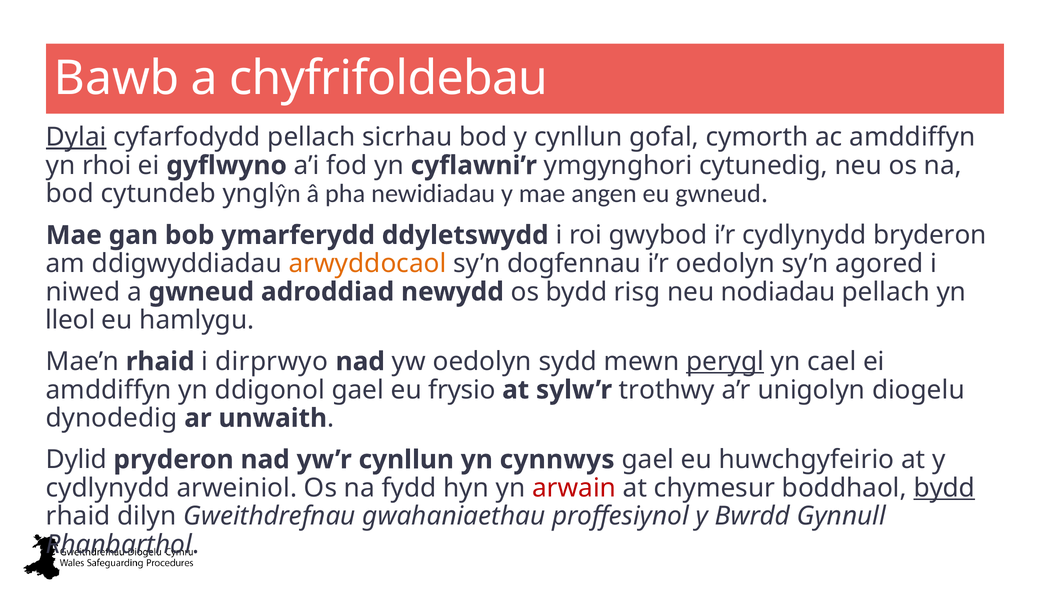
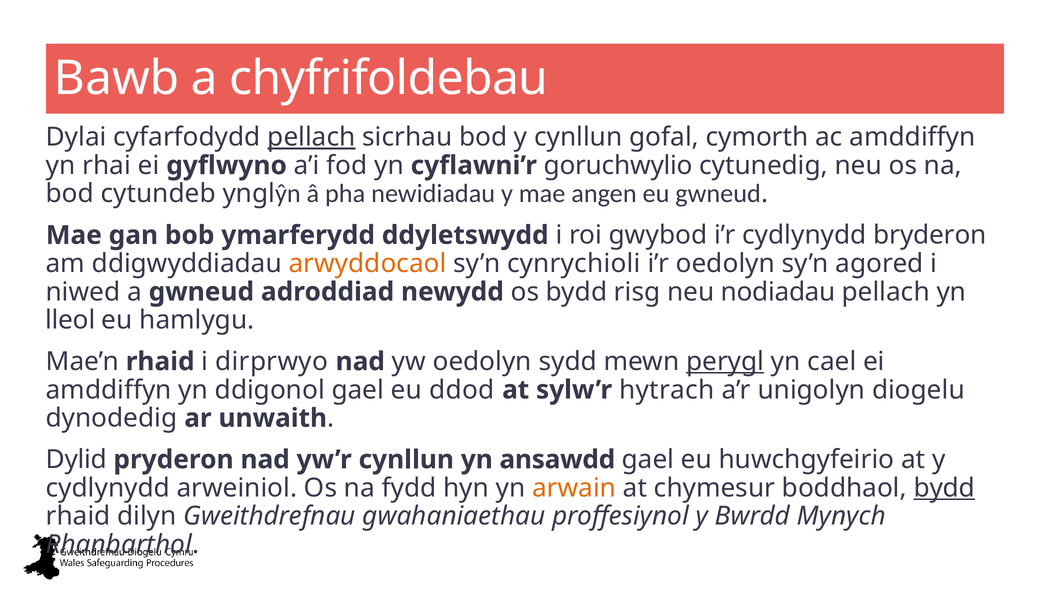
Dylai underline: present -> none (76, 137)
pellach underline: none -> present (312, 137)
rhoi: rhoi -> rhai (107, 166)
ymgynghori: ymgynghori -> goruchwylio (618, 166)
dogfennau: dogfennau -> cynrychioli (574, 264)
frysio: frysio -> ddod (462, 390)
trothwy: trothwy -> hytrach (667, 390)
cynnwys: cynnwys -> ansawdd (557, 460)
arwain colour: red -> orange (574, 488)
Gynnull: Gynnull -> Mynych (841, 517)
